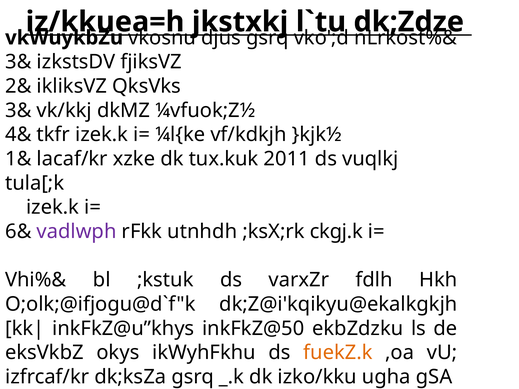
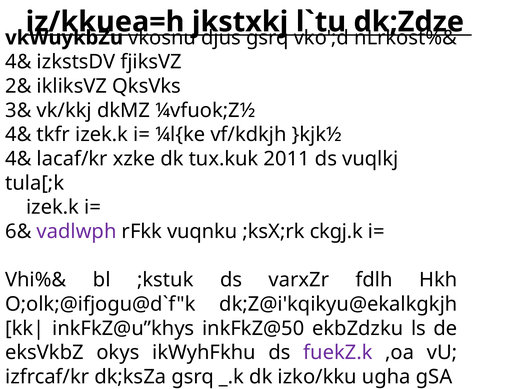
3&: 3& -> 4& (18, 62)
1&: 1& -> 4& (18, 159)
utnhdh: utnhdh -> vuqnku (202, 232)
fuekZ.k colour: orange -> purple (338, 353)
